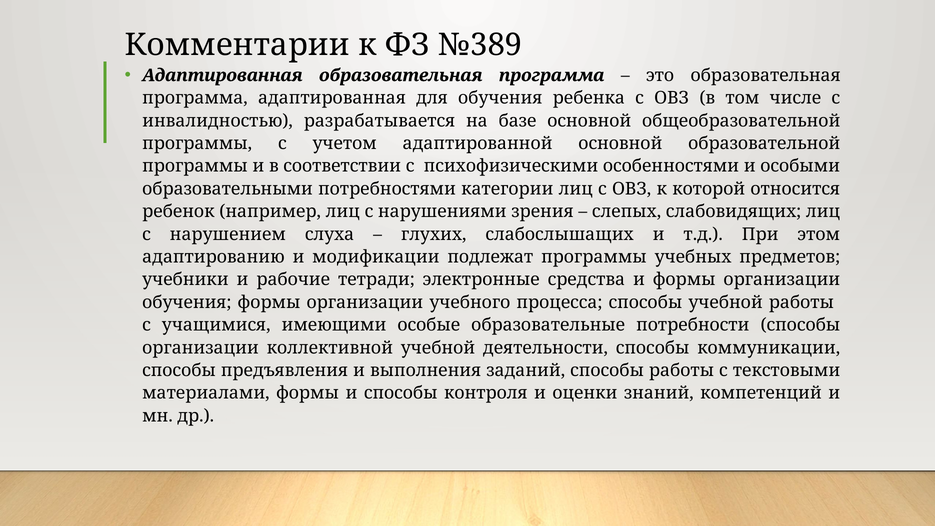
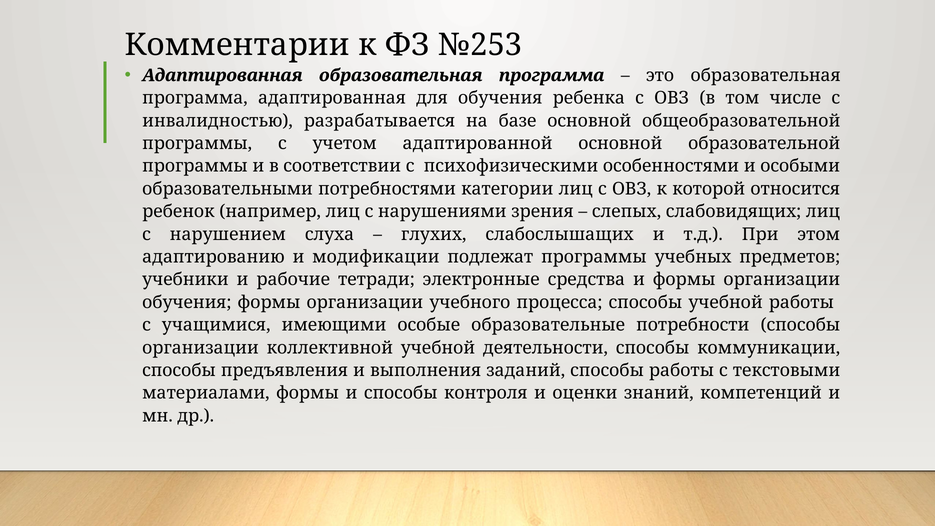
№389: №389 -> №253 (480, 45)
